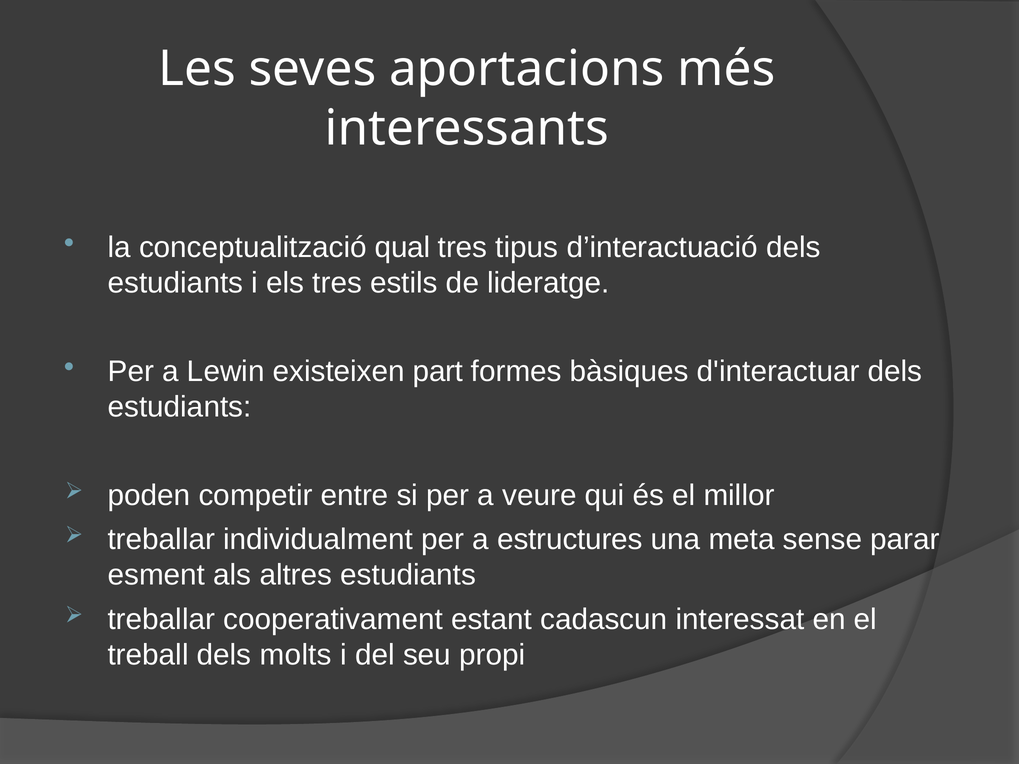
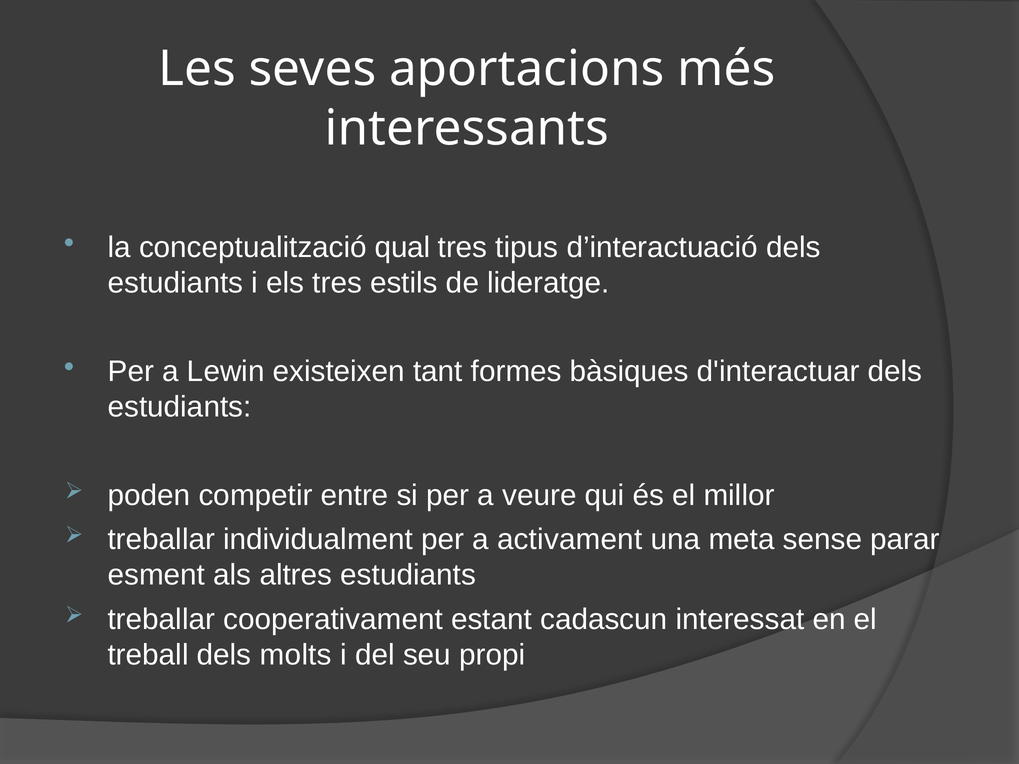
part: part -> tant (438, 371)
estructures: estructures -> activament (570, 540)
